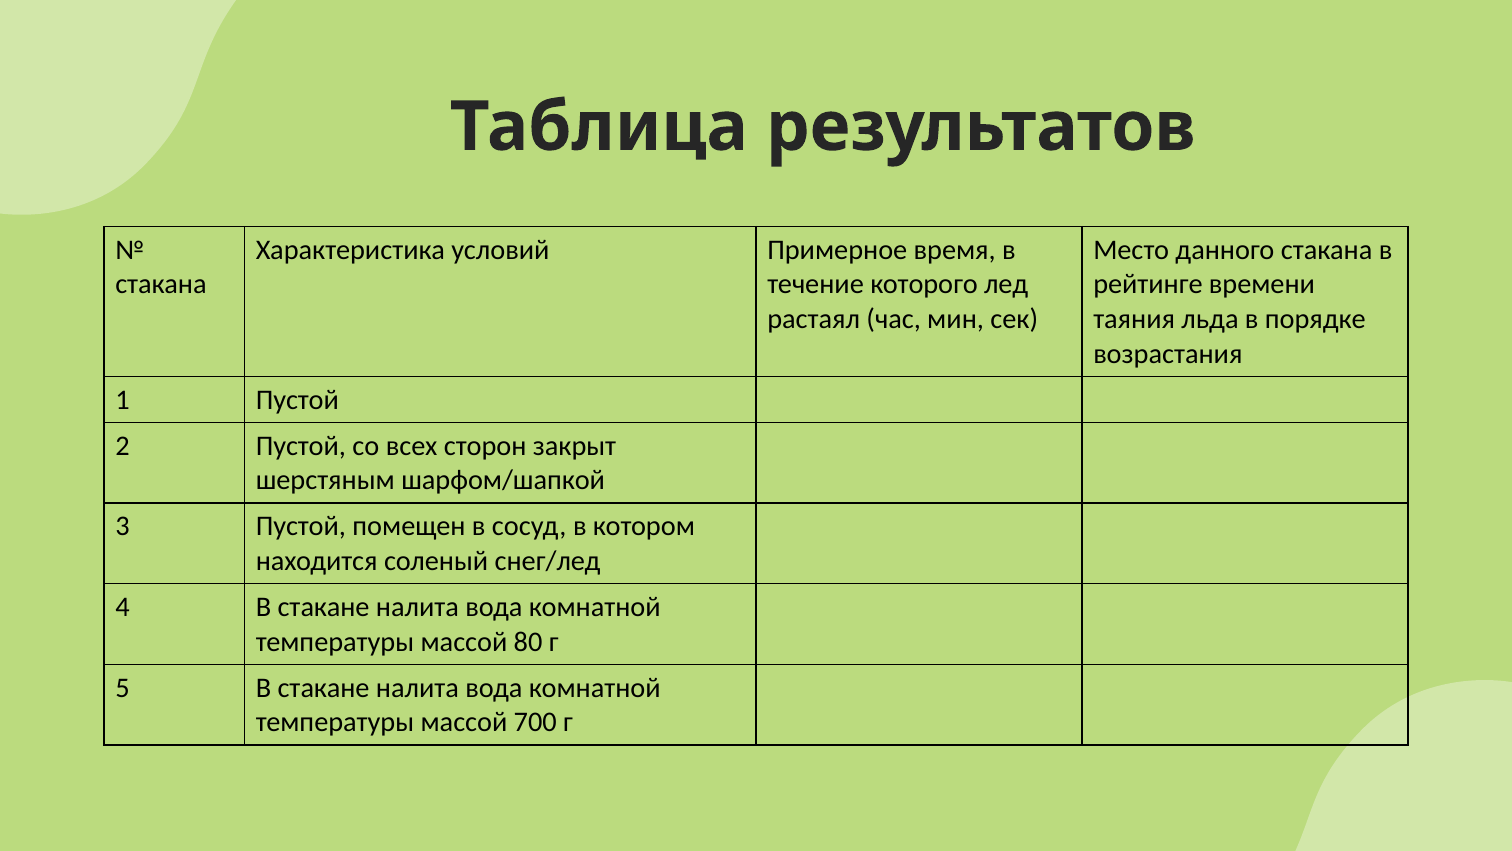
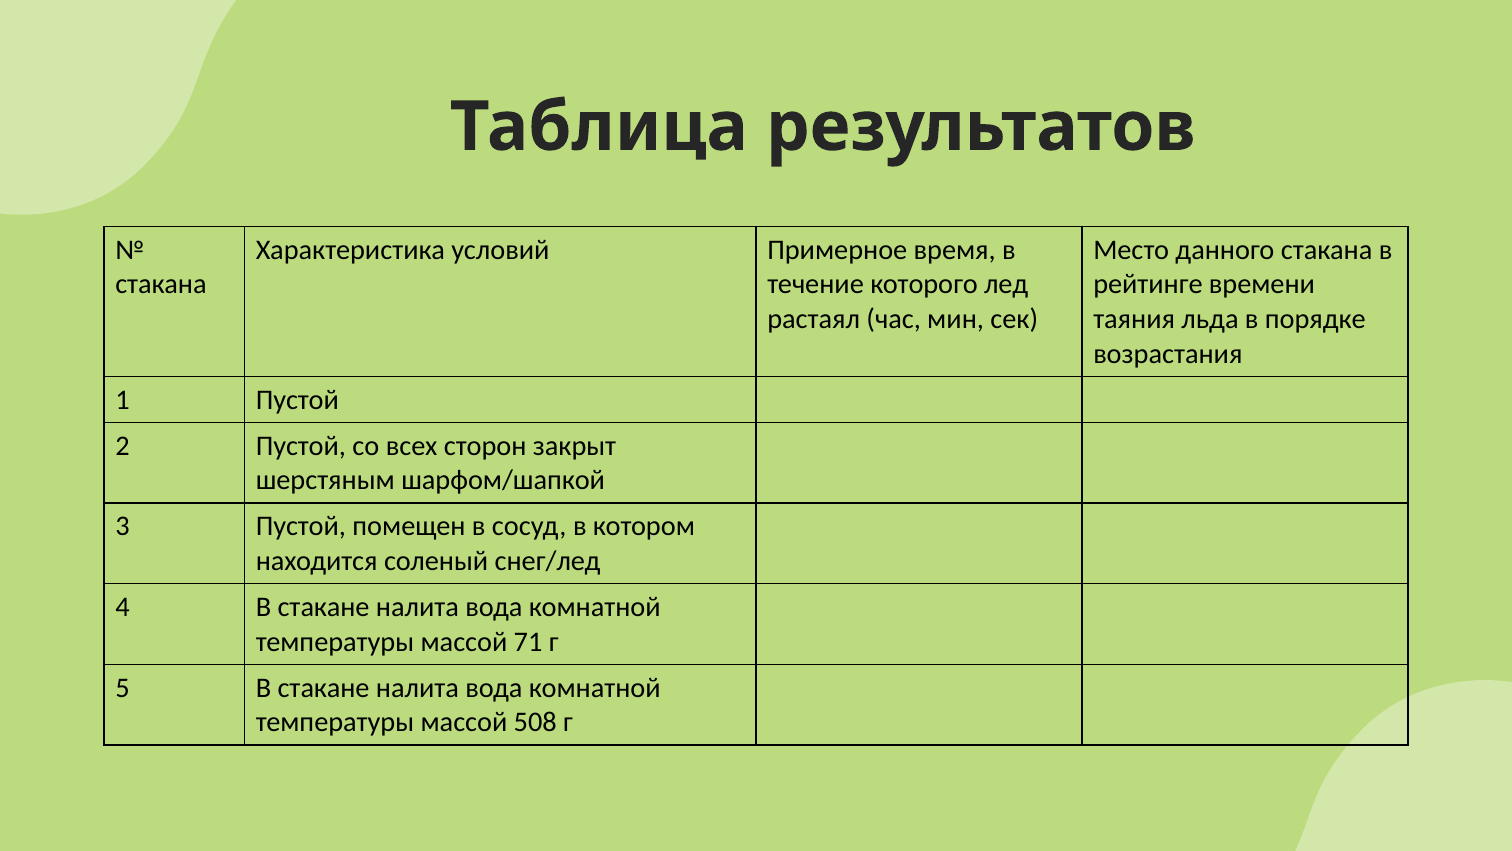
80: 80 -> 71 (528, 641)
700: 700 -> 508 (535, 722)
